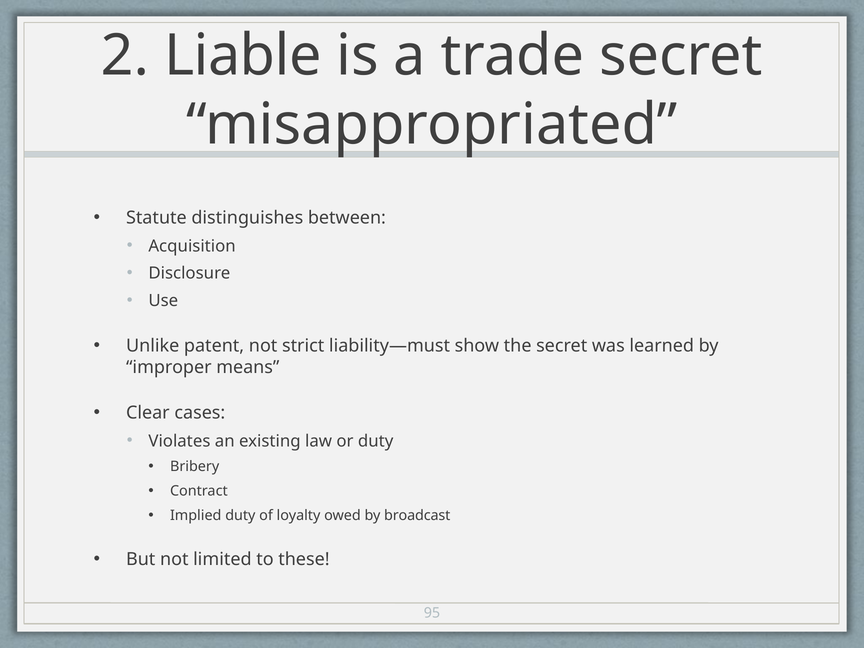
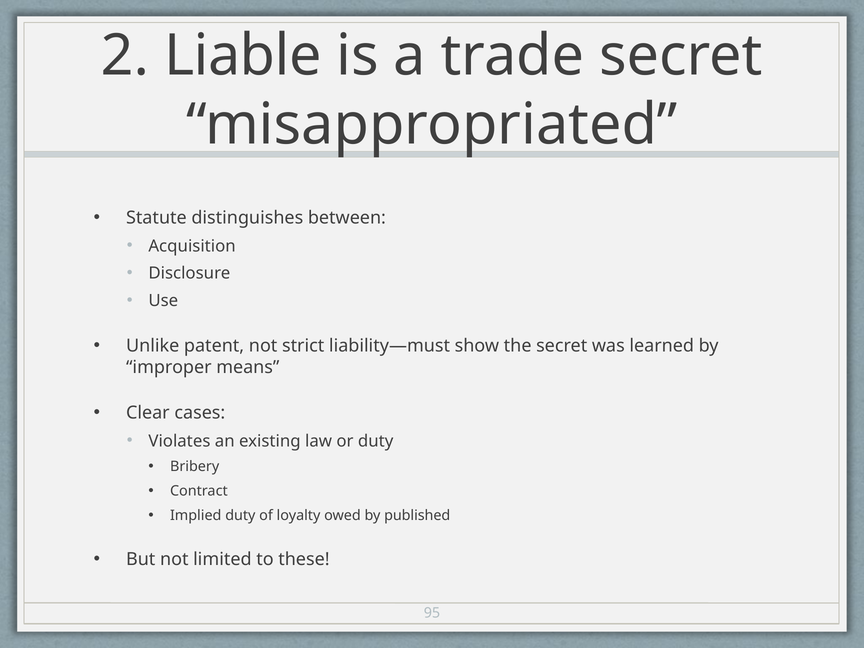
broadcast: broadcast -> published (417, 516)
